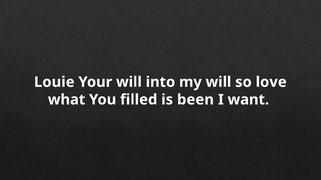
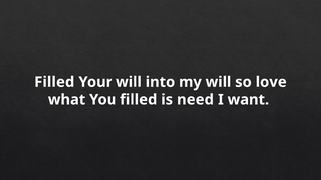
Louie: Louie -> Filled (54, 82)
been: been -> need (195, 100)
